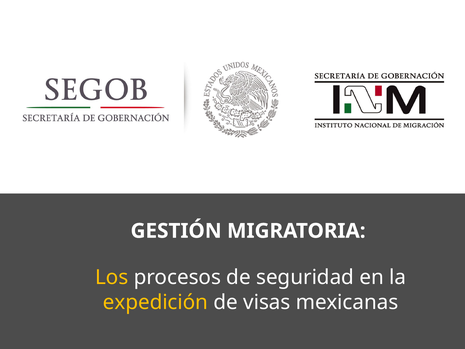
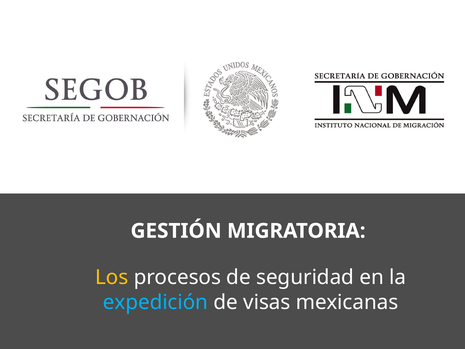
expedición colour: yellow -> light blue (155, 302)
